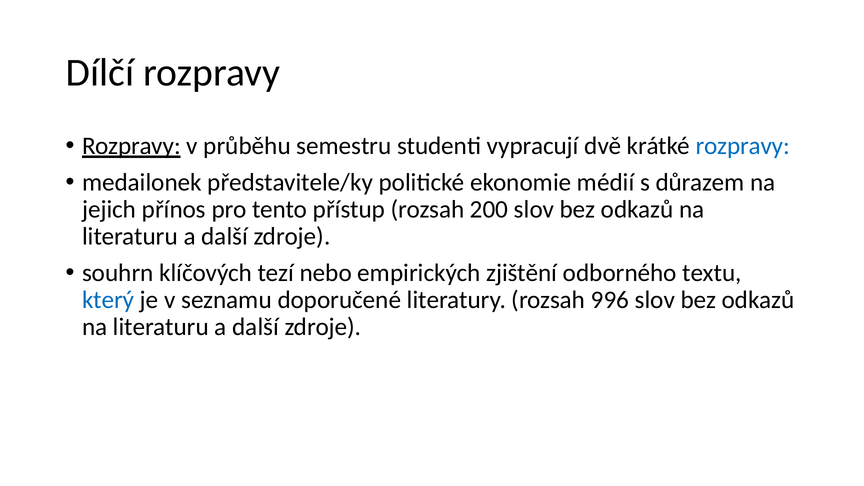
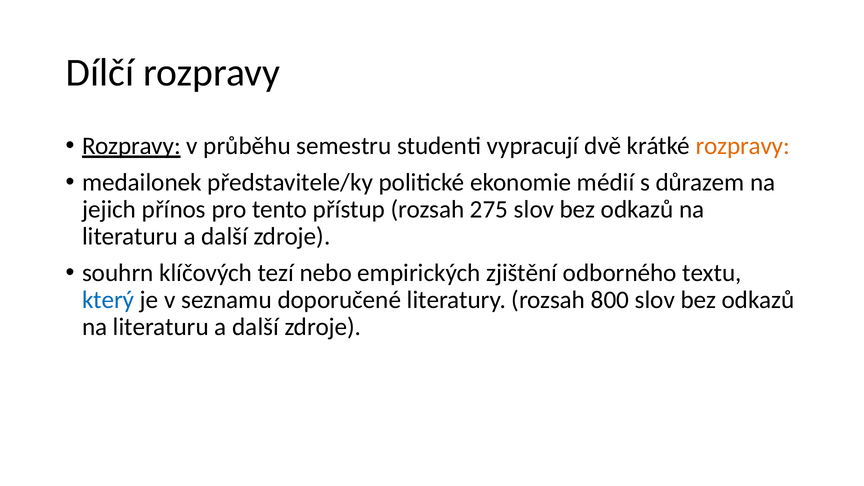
rozpravy colour: blue -> orange (743, 146)
200: 200 -> 275 (489, 209)
996: 996 -> 800 (610, 300)
